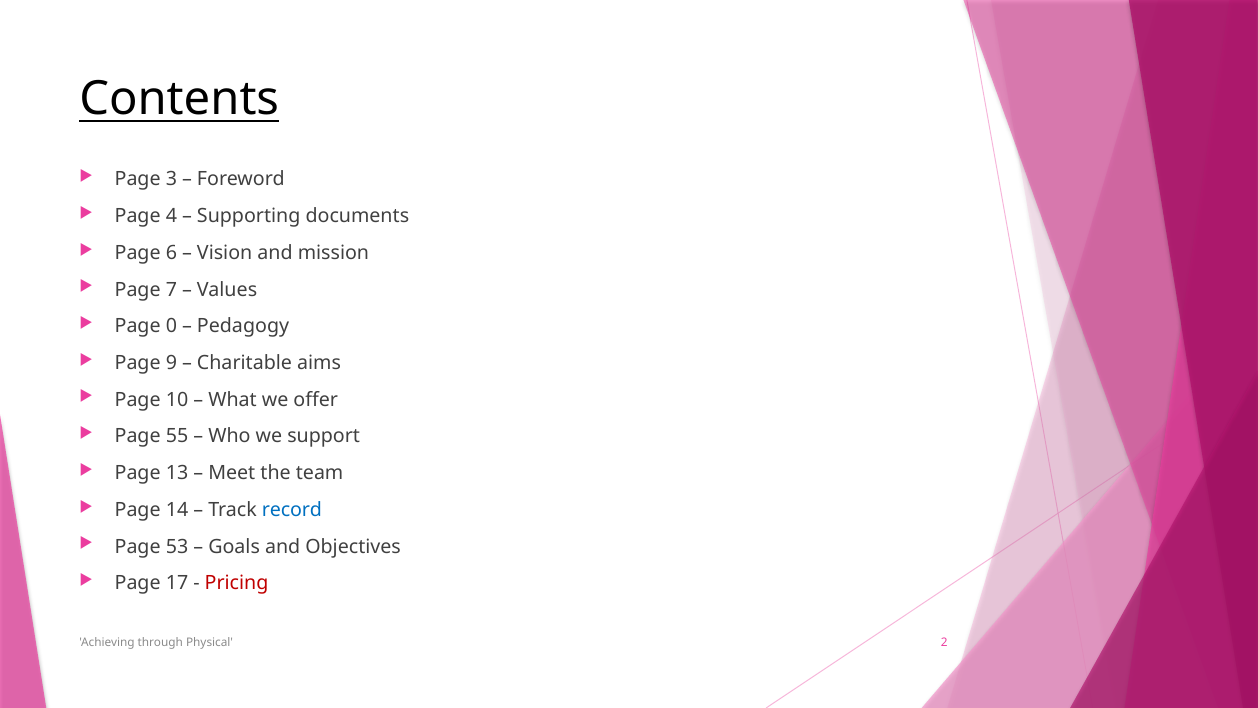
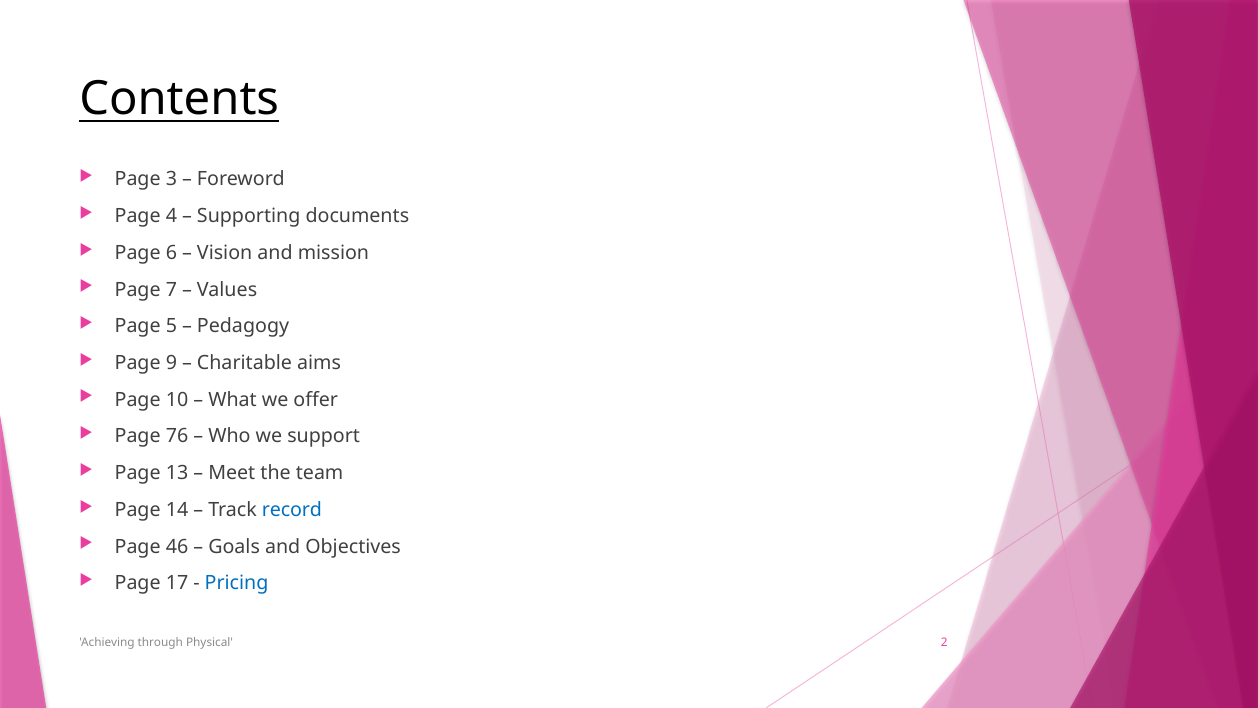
0: 0 -> 5 (171, 326)
55: 55 -> 76 (177, 436)
53: 53 -> 46 (177, 546)
Pricing colour: red -> blue (237, 583)
